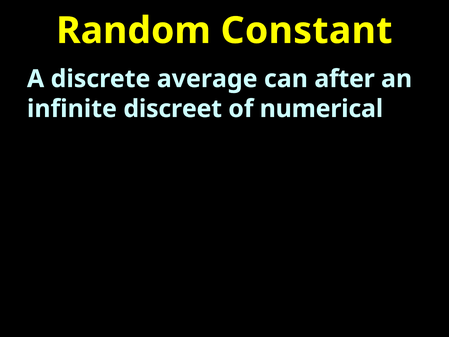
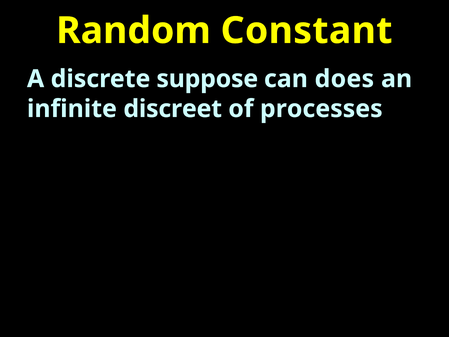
average: average -> suppose (207, 79)
after: after -> does (344, 79)
numerical: numerical -> processes (321, 109)
